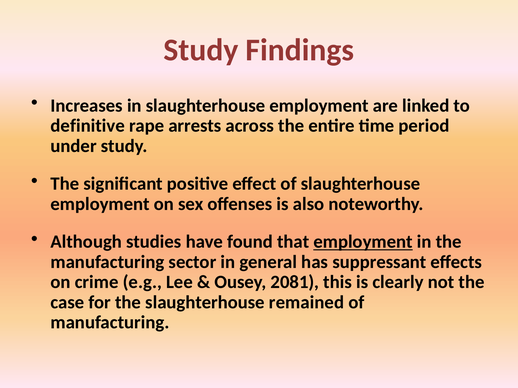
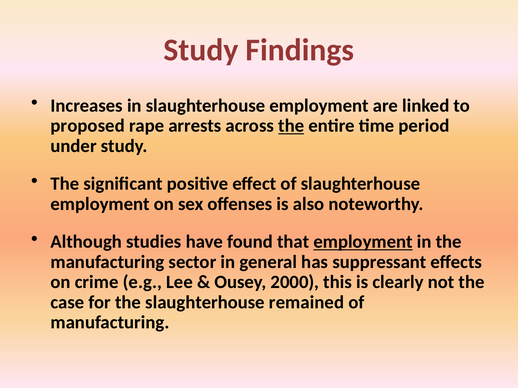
definitive: definitive -> proposed (88, 126)
the underline: none -> present (291, 126)
2081: 2081 -> 2000 (295, 282)
